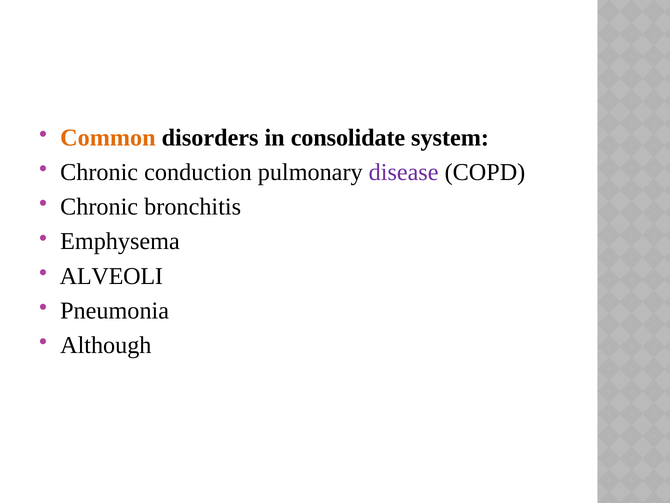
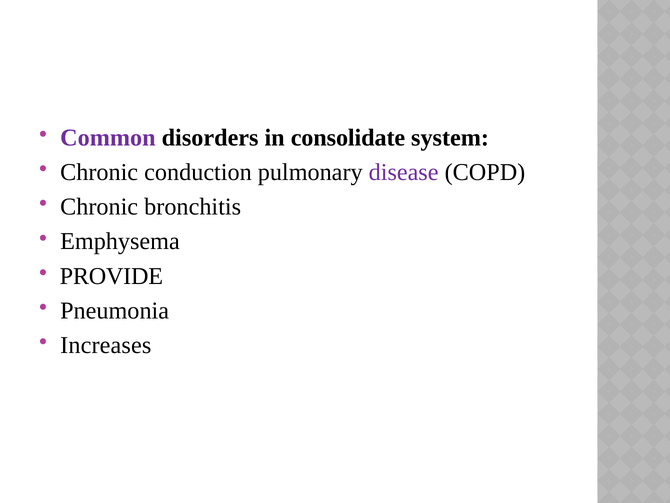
Common colour: orange -> purple (108, 137)
ALVEOLI: ALVEOLI -> PROVIDE (111, 276)
Although: Although -> Increases (106, 345)
